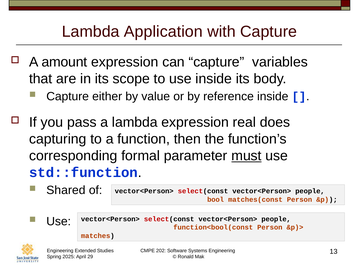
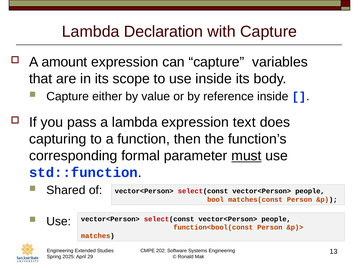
Application: Application -> Declaration (164, 32)
real: real -> text (244, 122)
